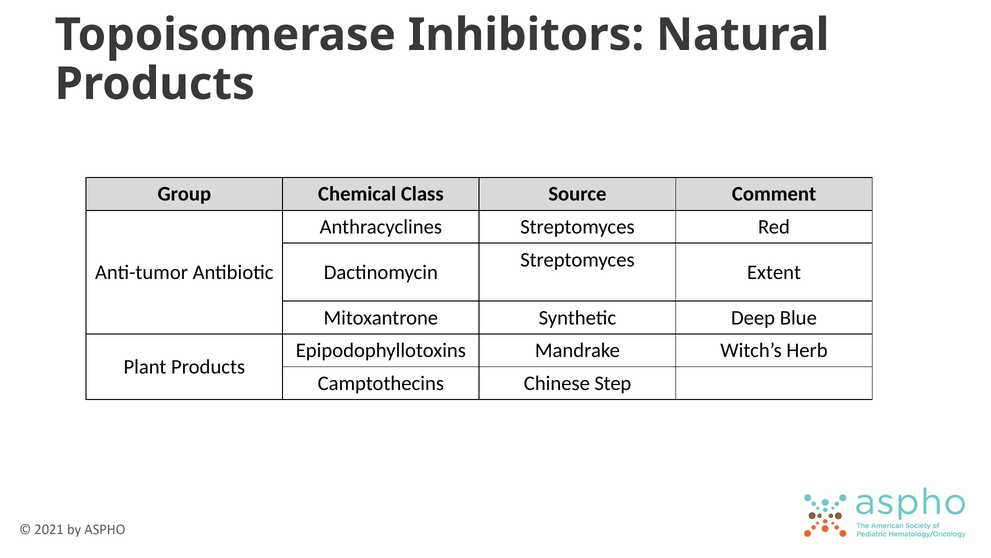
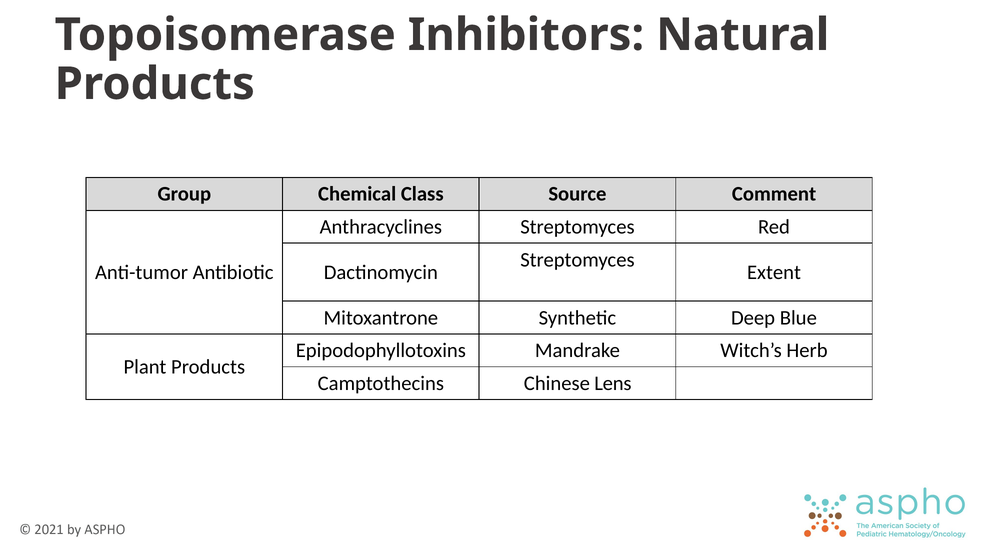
Step: Step -> Lens (613, 383)
